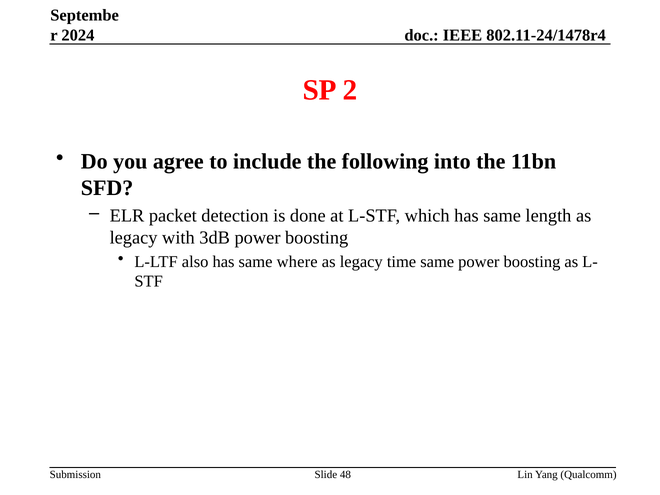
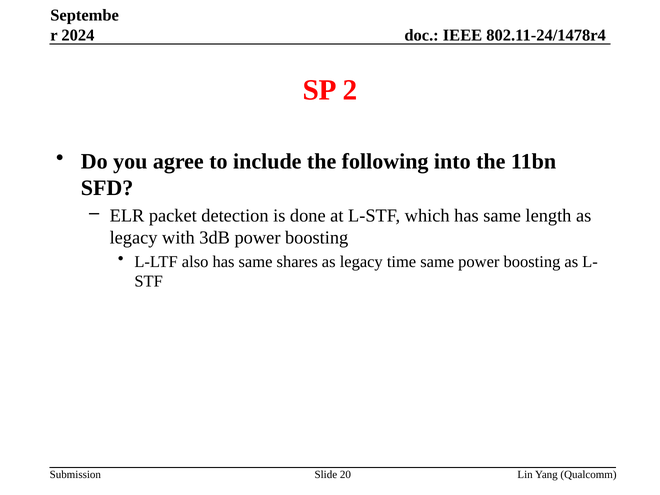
where: where -> shares (297, 262)
48: 48 -> 20 (345, 475)
